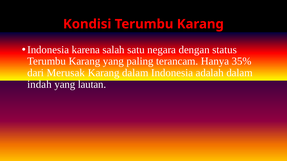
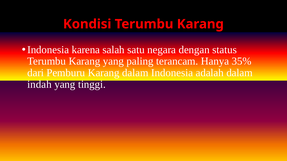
Merusak: Merusak -> Pemburu (66, 73)
lautan: lautan -> tinggi (92, 85)
